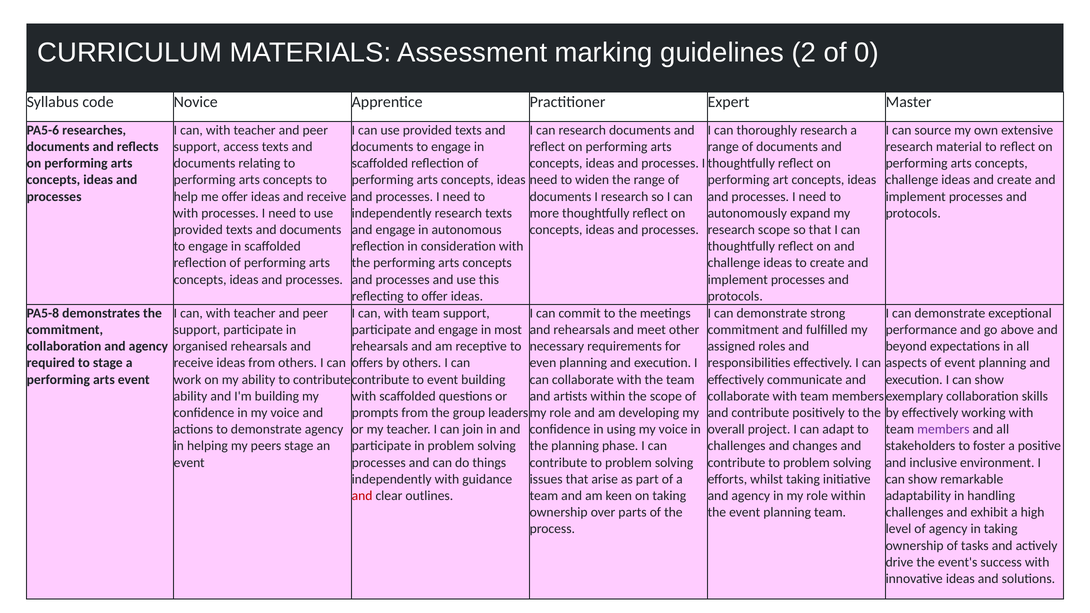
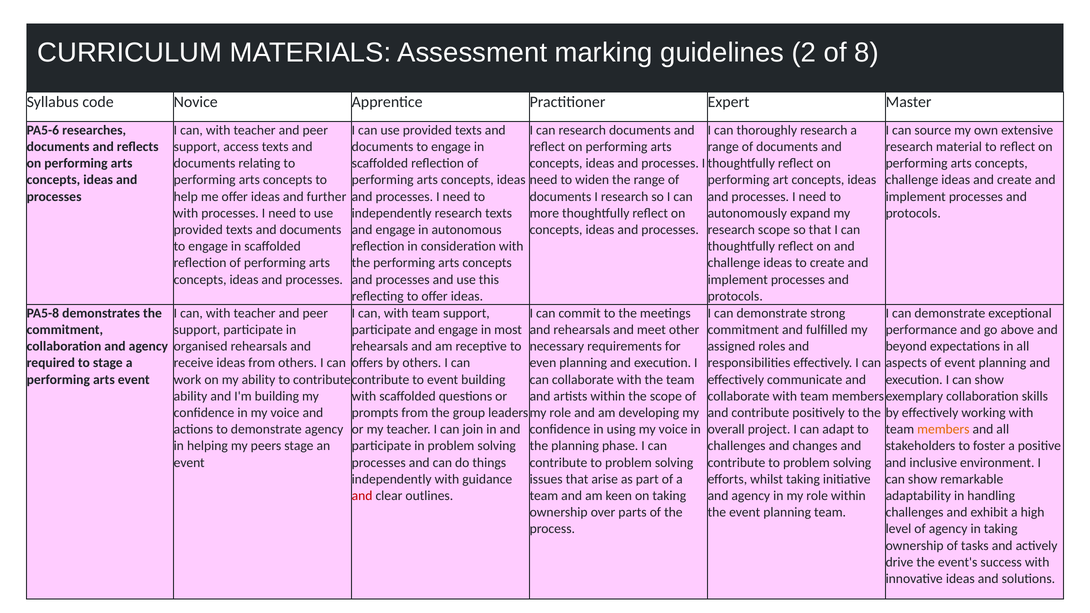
0: 0 -> 8 (867, 53)
ideas and receive: receive -> further (327, 197)
members colour: purple -> orange (943, 429)
